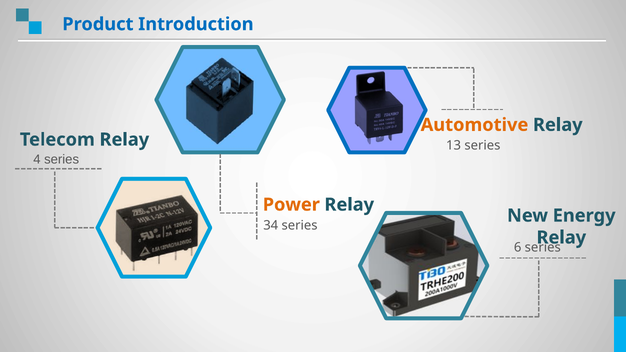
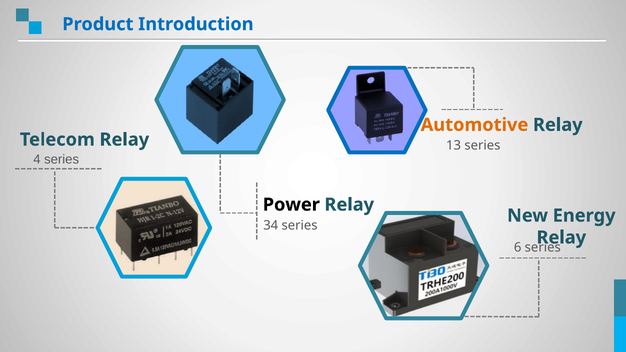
Power colour: orange -> black (291, 205)
